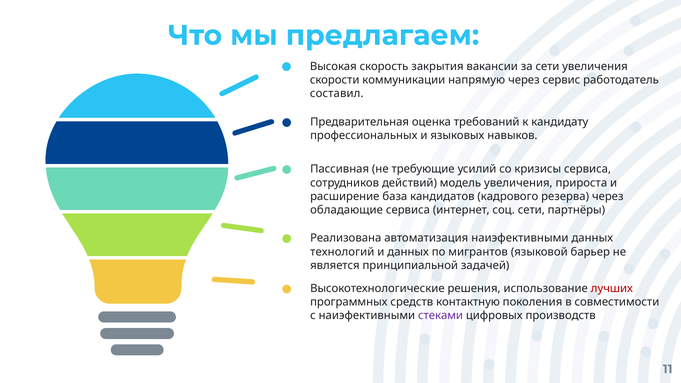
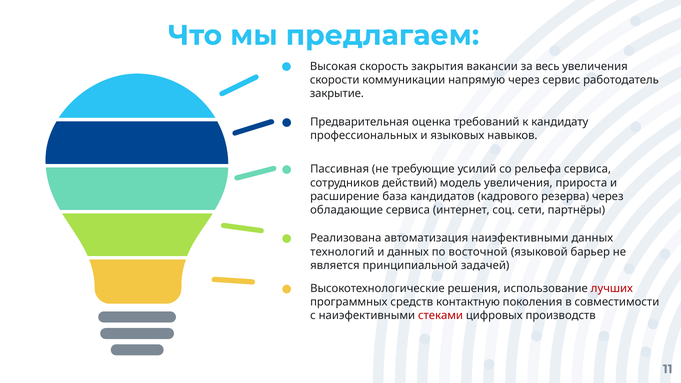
за сети: сети -> весь (547, 66)
составил: составил -> закрытие (337, 94)
кризисы: кризисы -> рельефа (538, 169)
мигрантов: мигрантов -> восточной (478, 252)
стеками colour: purple -> red (441, 316)
